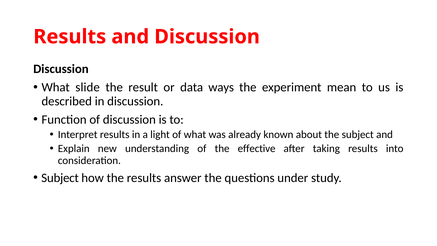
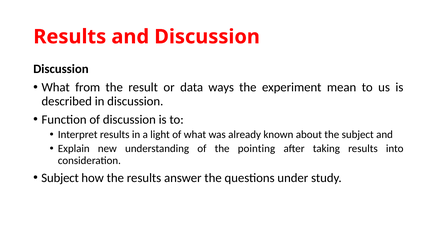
slide: slide -> from (88, 87)
effective: effective -> pointing (256, 149)
